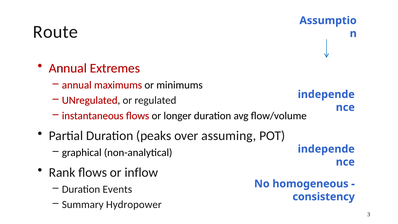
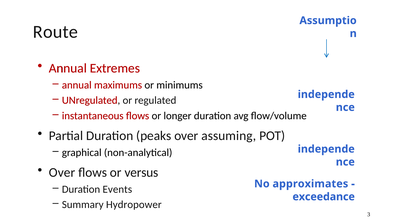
Rank: Rank -> Over (62, 172)
inflow: inflow -> versus (141, 172)
homogeneous: homogeneous -> approximates (310, 184)
consistency: consistency -> exceedance (324, 197)
